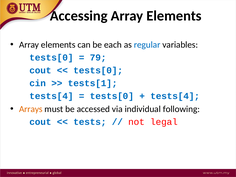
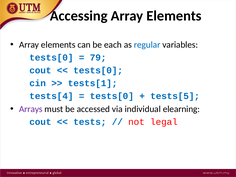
tests[4: tests[4 -> tests[5 (175, 96)
Arrays colour: orange -> purple (31, 109)
following: following -> elearning (181, 109)
